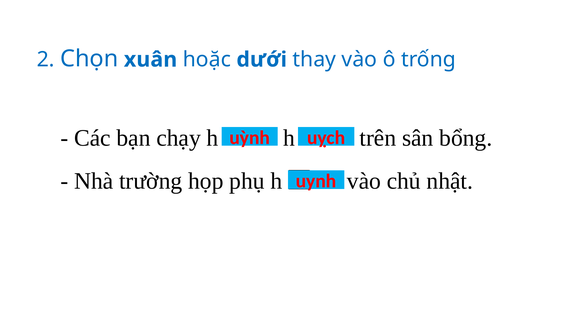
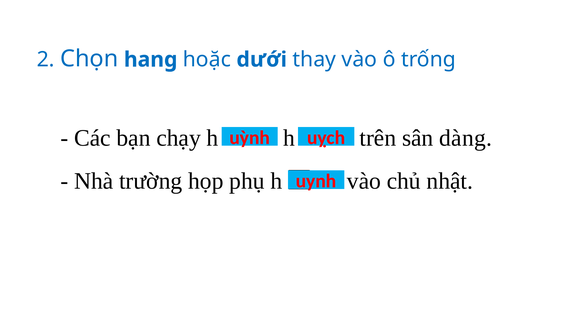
xuân: xuân -> hang (151, 59)
bổng: bổng -> dàng (466, 138)
